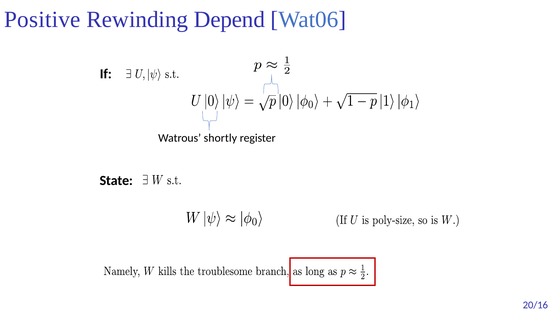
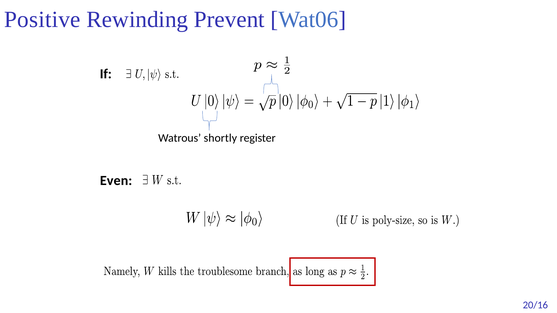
Depend: Depend -> Prevent (229, 20)
State: State -> Even (116, 181)
